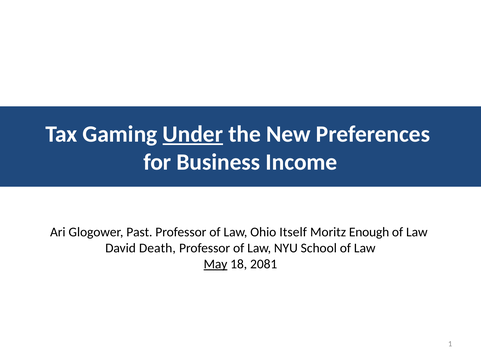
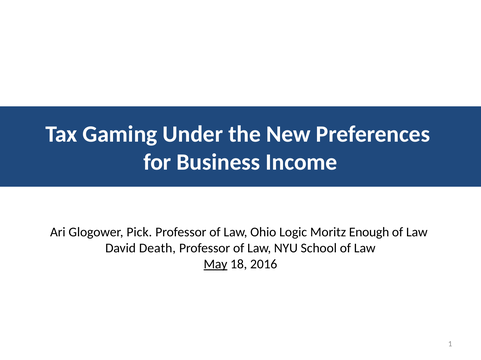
Under underline: present -> none (193, 134)
Past: Past -> Pick (139, 233)
Itself: Itself -> Logic (293, 233)
2081: 2081 -> 2016 (264, 265)
